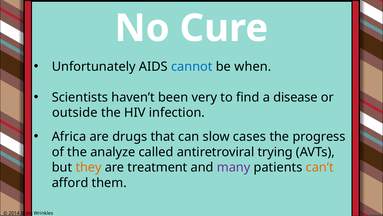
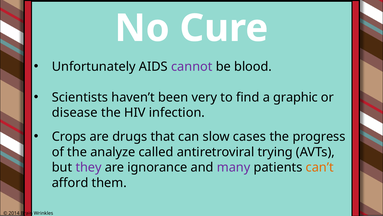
cannot colour: blue -> purple (192, 66)
when: when -> blood (253, 66)
disease: disease -> graphic (295, 97)
outside: outside -> disease (75, 112)
Africa: Africa -> Crops (69, 136)
they colour: orange -> purple (89, 167)
treatment: treatment -> ignorance (157, 167)
